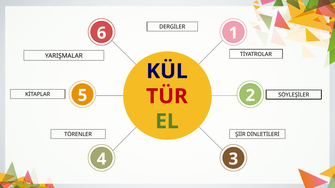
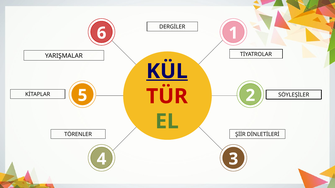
KÜL underline: none -> present (167, 71)
